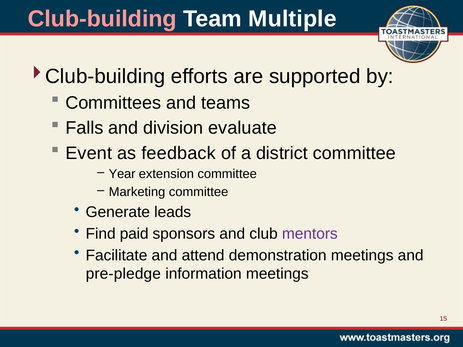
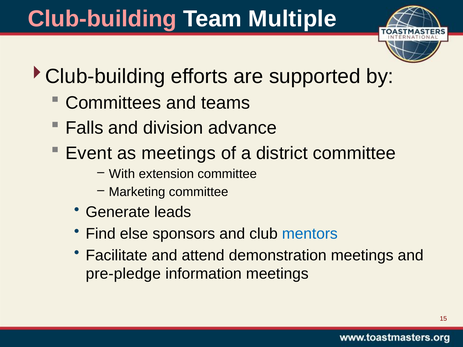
evaluate: evaluate -> advance (243, 128)
as feedback: feedback -> meetings (179, 153)
Year: Year -> With (122, 174)
paid: paid -> else (134, 234)
mentors colour: purple -> blue (310, 234)
